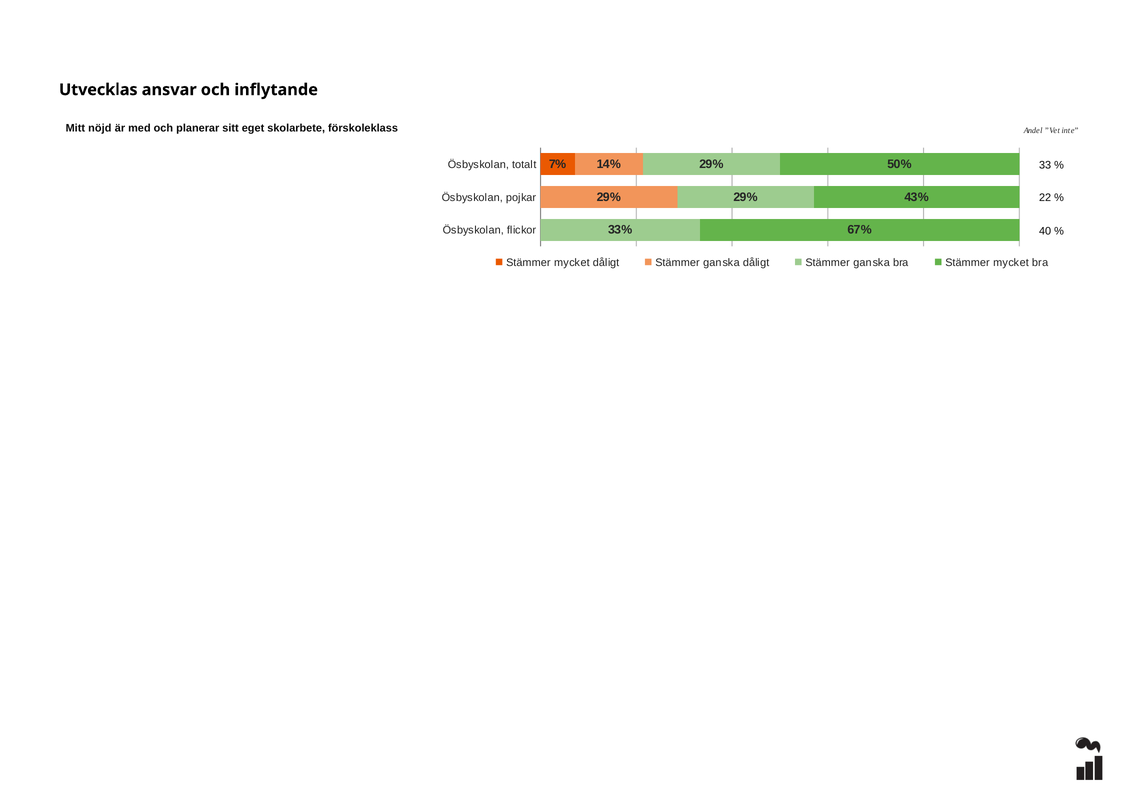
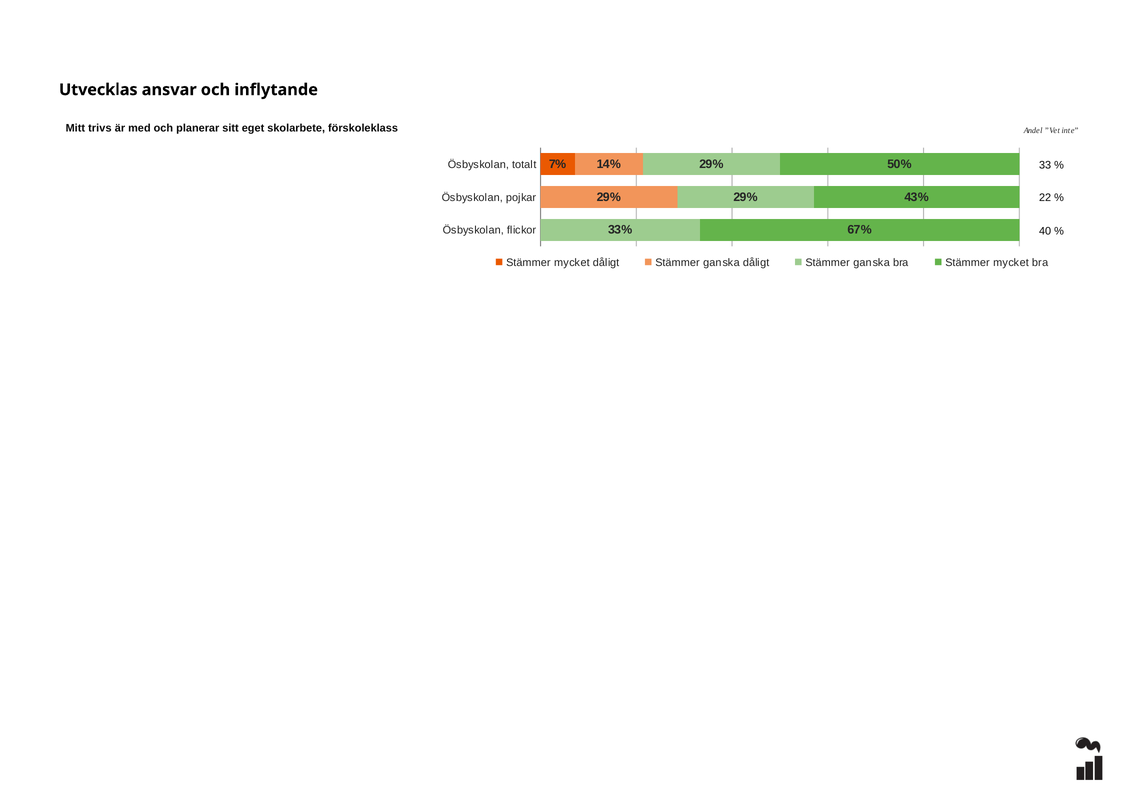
nöjd: nöjd -> trivs (100, 128)
